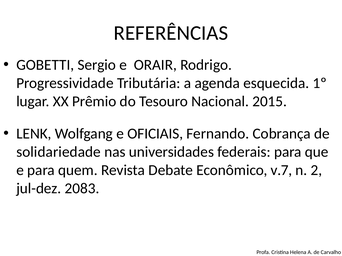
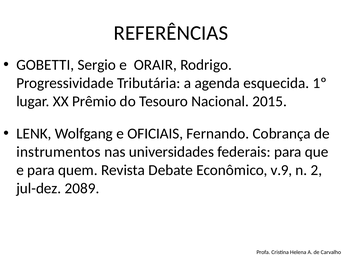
solidariedade: solidariedade -> instrumentos (58, 152)
v.7: v.7 -> v.9 (281, 170)
2083: 2083 -> 2089 (82, 189)
